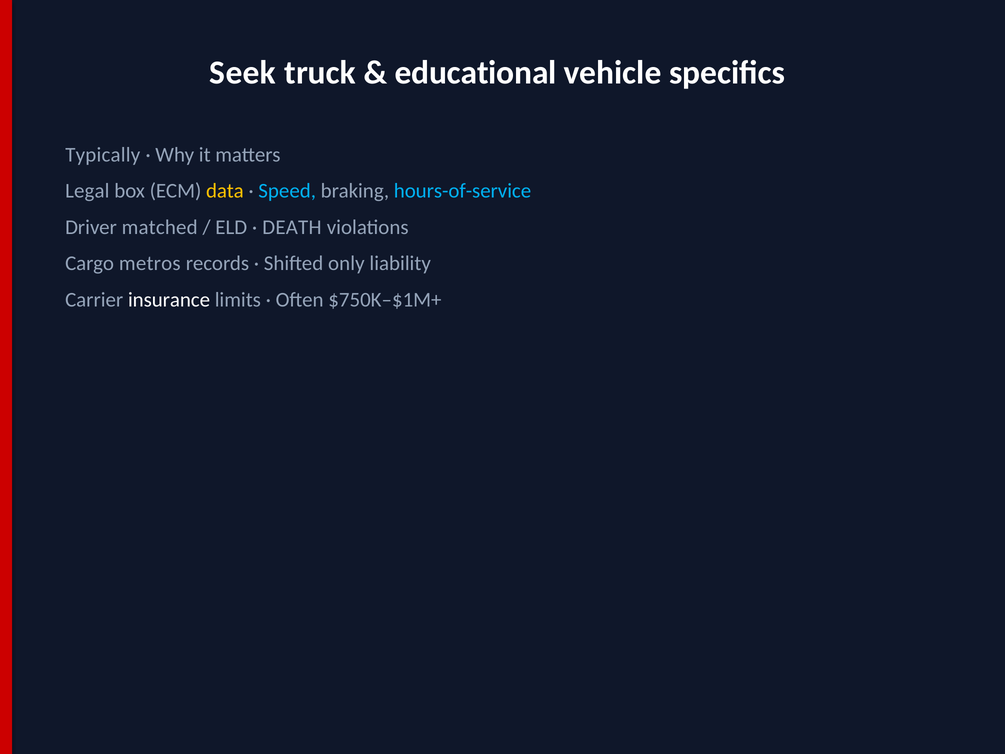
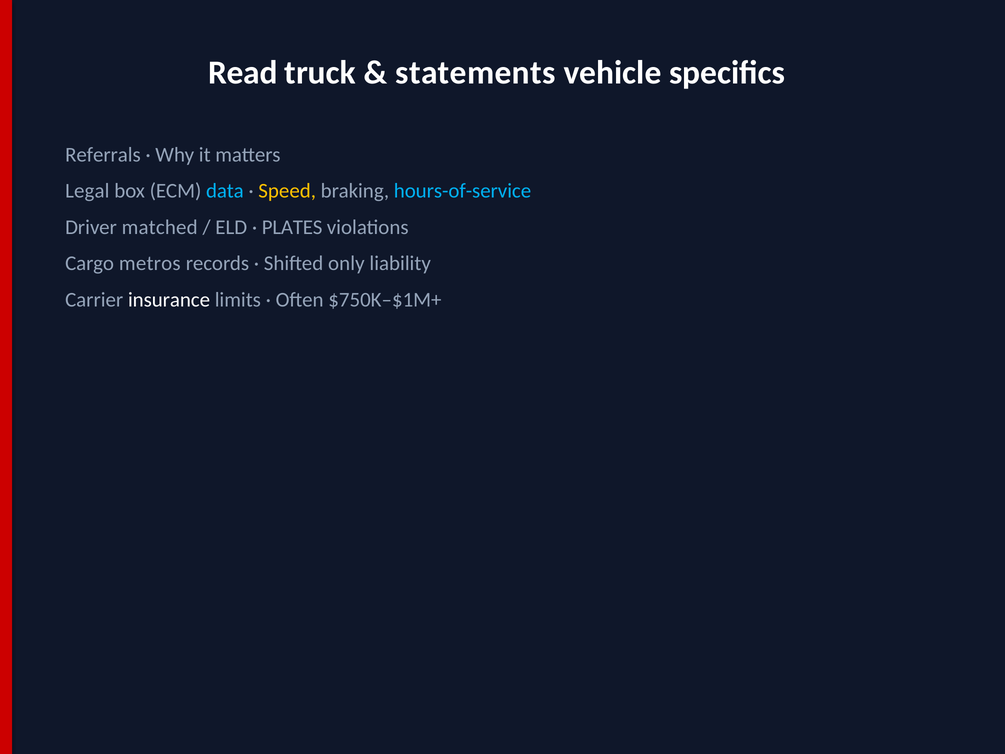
Seek: Seek -> Read (243, 73)
educational: educational -> statements (475, 73)
Typically: Typically -> Referrals (103, 155)
data colour: yellow -> light blue (225, 191)
Speed colour: light blue -> yellow (287, 191)
DEATH: DEATH -> PLATES (292, 227)
